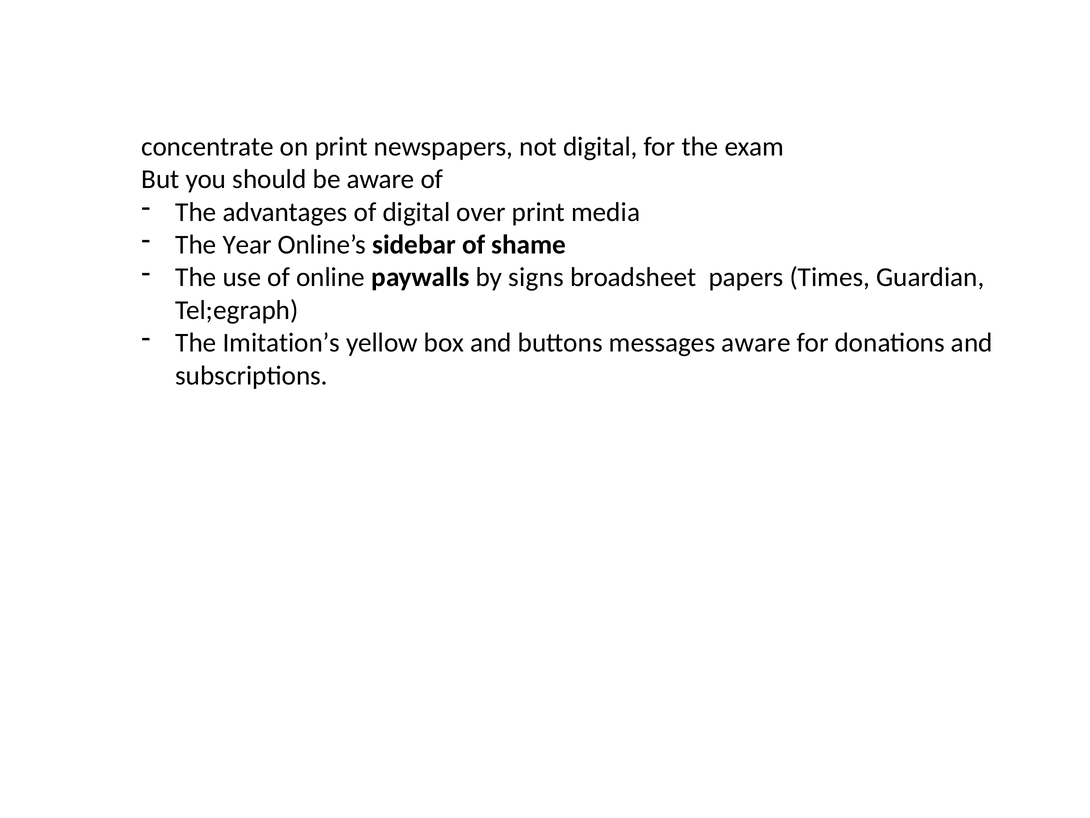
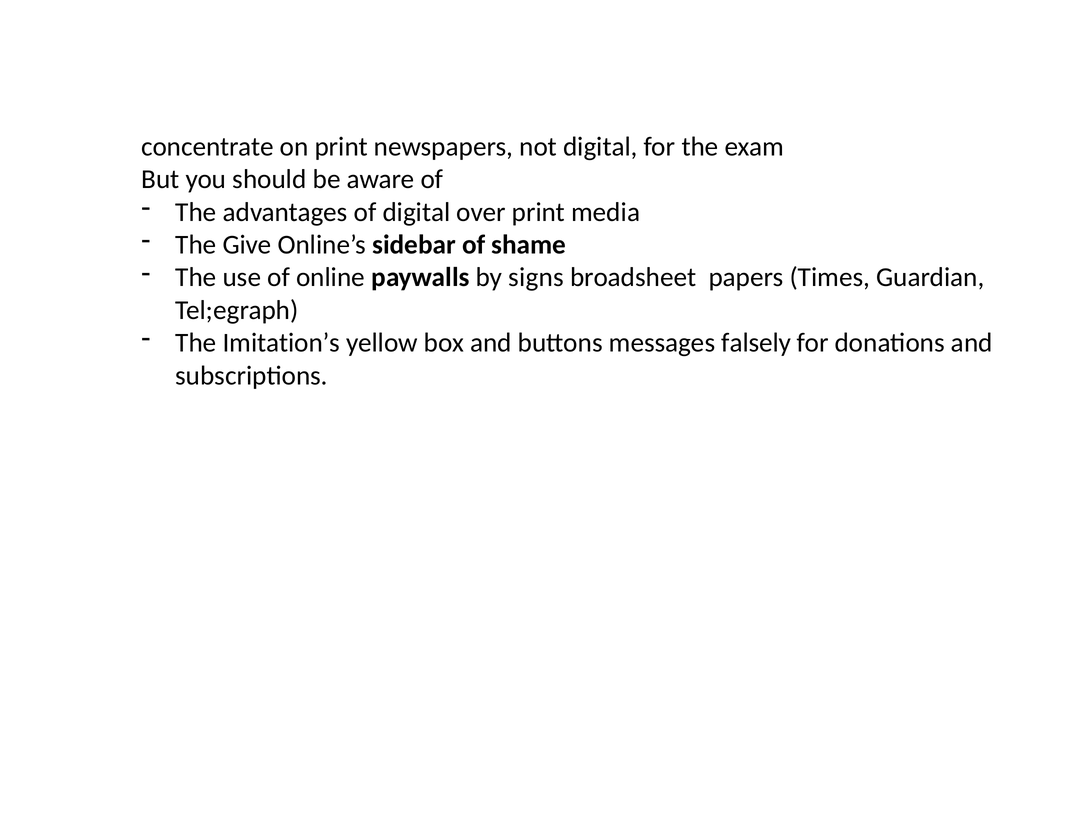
Year: Year -> Give (247, 245)
messages aware: aware -> falsely (756, 343)
